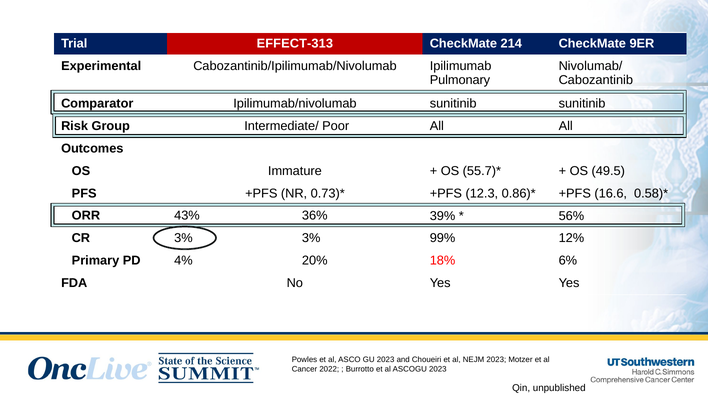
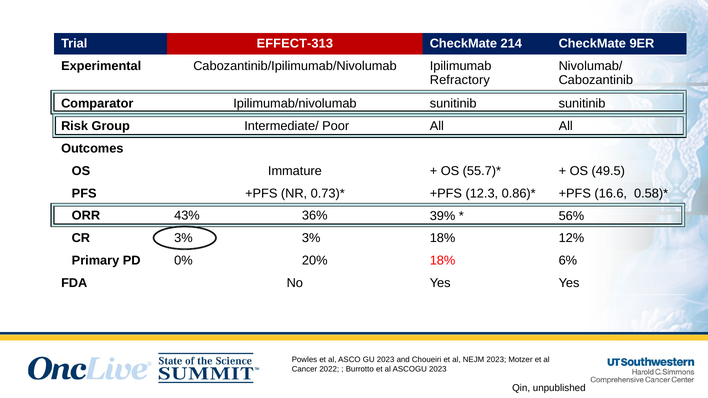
Pulmonary: Pulmonary -> Refractory (460, 80)
99%: 99% -> 18% (443, 239)
4%: 4% -> 0% (183, 261)
